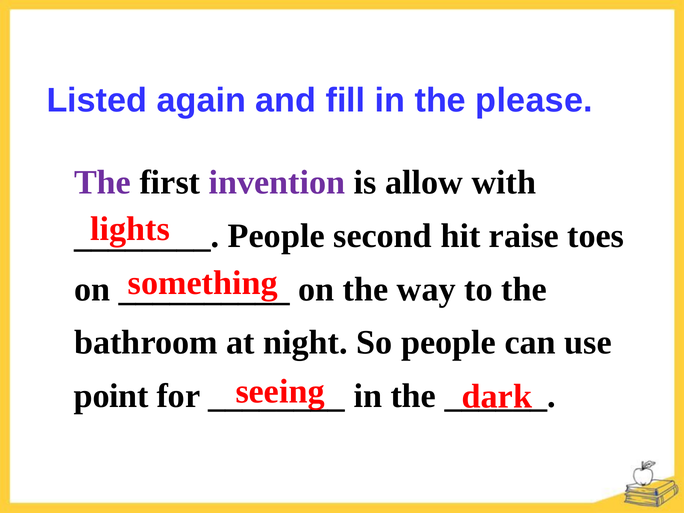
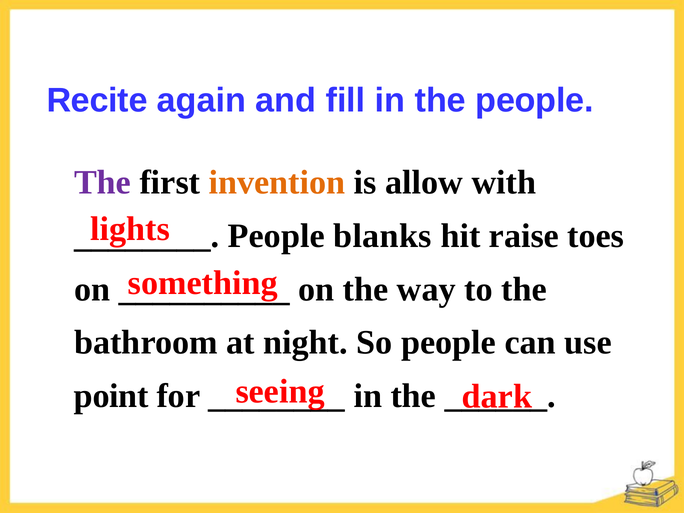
Listed: Listed -> Recite (97, 100)
the please: please -> people (534, 100)
invention colour: purple -> orange (277, 183)
second: second -> blanks (382, 236)
